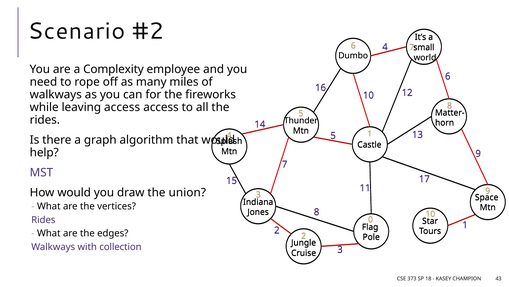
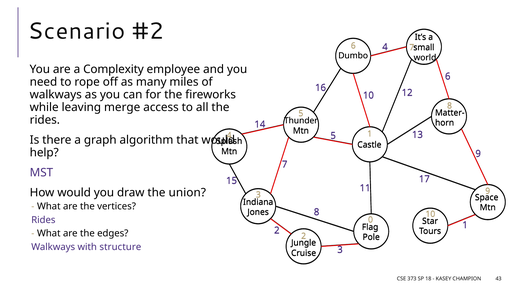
leaving access: access -> merge (122, 107)
collection: collection -> structure (120, 246)
